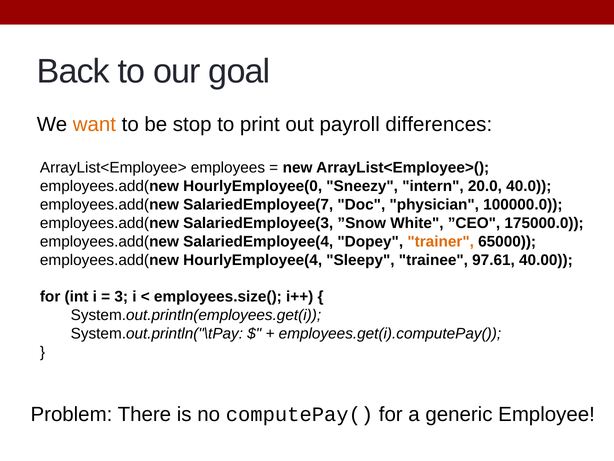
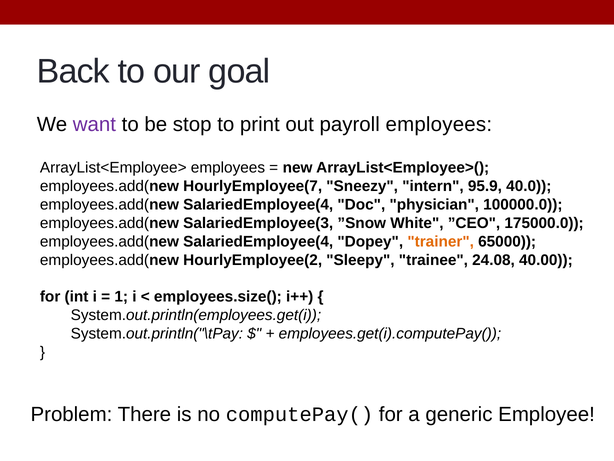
want colour: orange -> purple (94, 124)
payroll differences: differences -> employees (439, 124)
HourlyEmployee(0: HourlyEmployee(0 -> HourlyEmployee(7 (253, 186)
20.0: 20.0 -> 95.9 (485, 186)
SalariedEmployee(7: SalariedEmployee(7 -> SalariedEmployee(4 (258, 204)
HourlyEmployee(4: HourlyEmployee(4 -> HourlyEmployee(2 (253, 260)
97.61: 97.61 -> 24.08 (494, 260)
3: 3 -> 1 (121, 297)
